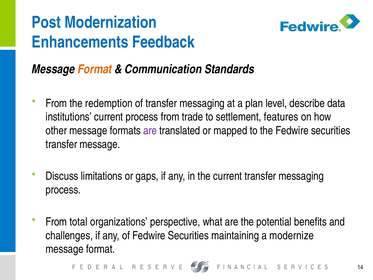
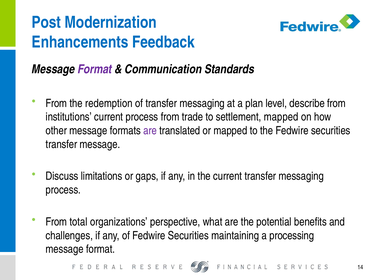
Format colour: orange -> purple (95, 69)
describe data: data -> from (336, 103)
settlement features: features -> mapped (281, 117)
modernize: modernize -> processing (292, 235)
